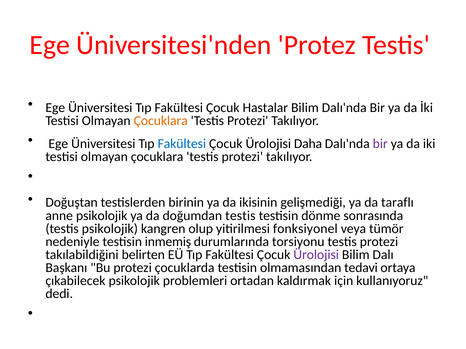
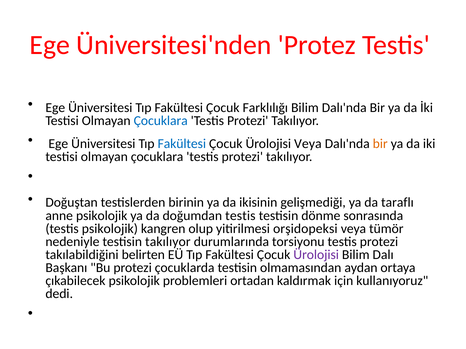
Hastalar: Hastalar -> Farklılığı (265, 108)
Çocuklara colour: orange -> blue (161, 121)
Ürolojisi Daha: Daha -> Veya (308, 144)
bir colour: purple -> orange (380, 144)
fonksiyonel: fonksiyonel -> orşidopeksi (305, 229)
testisin inmemiş: inmemiş -> takılıyor (168, 242)
tedavi: tedavi -> aydan (361, 268)
